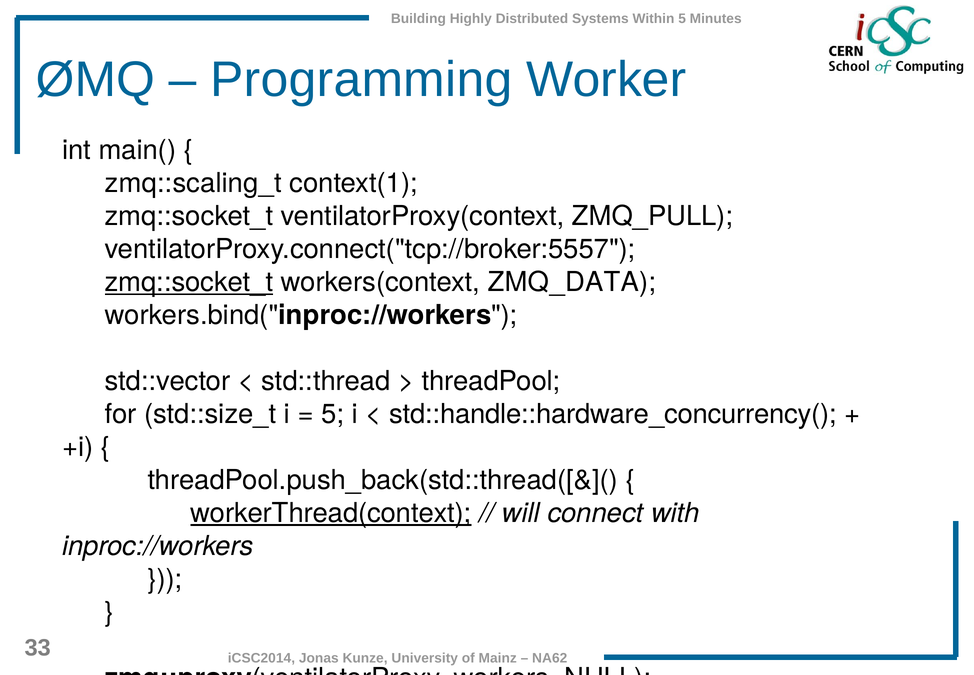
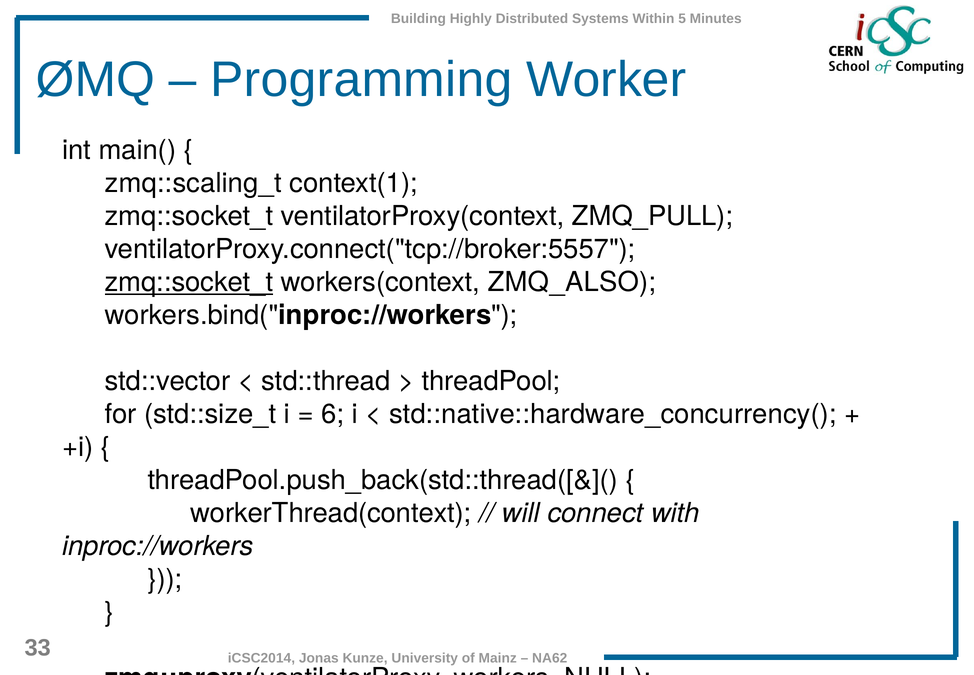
ZMQ_DATA: ZMQ_DATA -> ZMQ_ALSO (572, 282)
5: 5 -> 6 (333, 414)
std::handle::hardware_concurrency(: std::handle::hardware_concurrency( -> std::native::hardware_concurrency( (613, 414)
workerThread(context underline: present -> none (331, 513)
